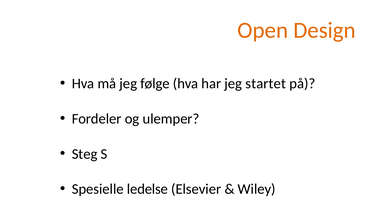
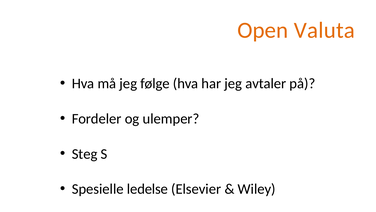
Design: Design -> Valuta (324, 30)
startet: startet -> avtaler (266, 83)
